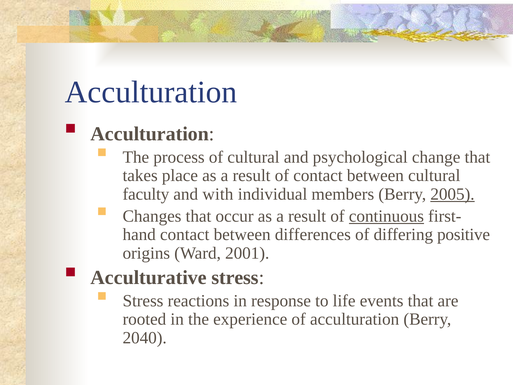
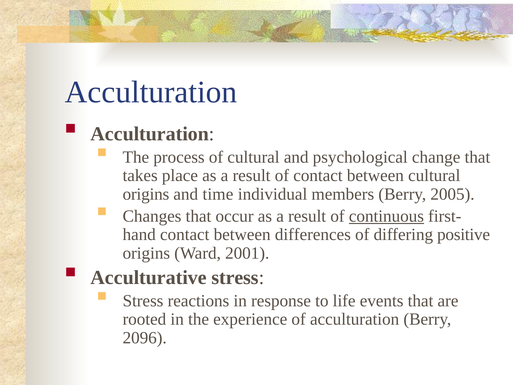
faculty: faculty -> origins (146, 194)
with: with -> time (218, 194)
2005 underline: present -> none (452, 194)
2040: 2040 -> 2096 (145, 338)
